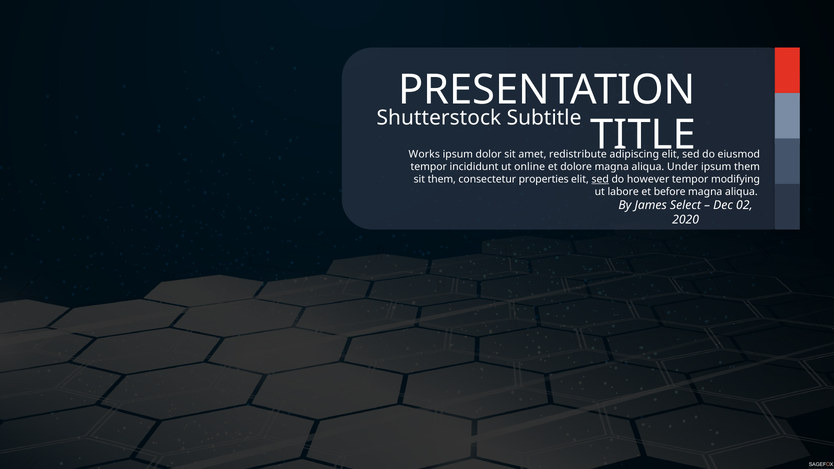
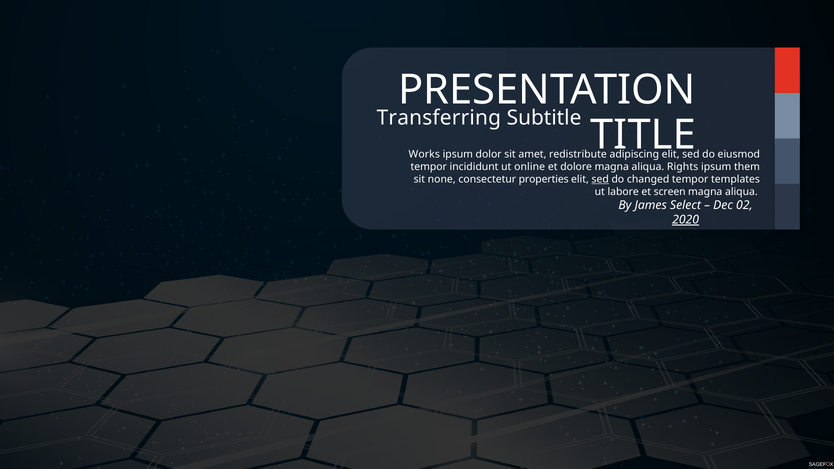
Shutterstock: Shutterstock -> Transferring (439, 118)
Under: Under -> Rights (683, 167)
sit them: them -> none (442, 179)
however: however -> changed (648, 179)
modifying: modifying -> templates (736, 179)
before: before -> screen (670, 192)
2020 underline: none -> present (686, 220)
